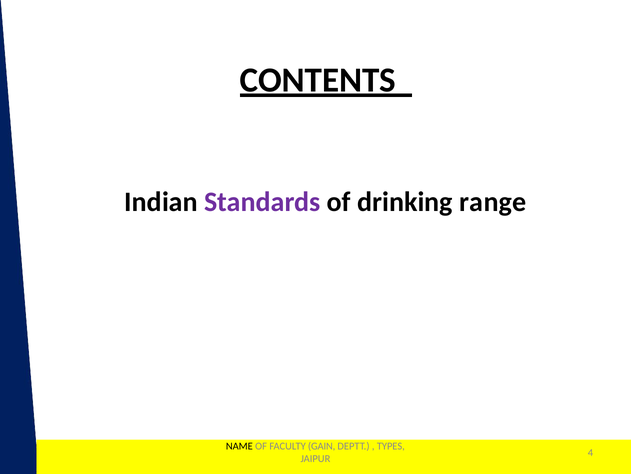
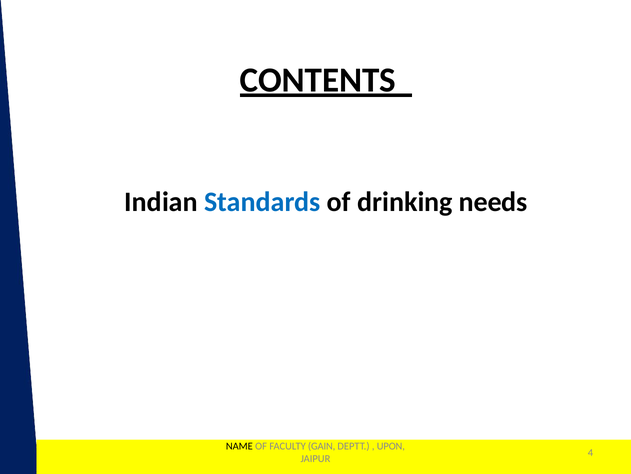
Standards colour: purple -> blue (262, 202)
range: range -> needs (493, 202)
TYPES: TYPES -> UPON (391, 446)
